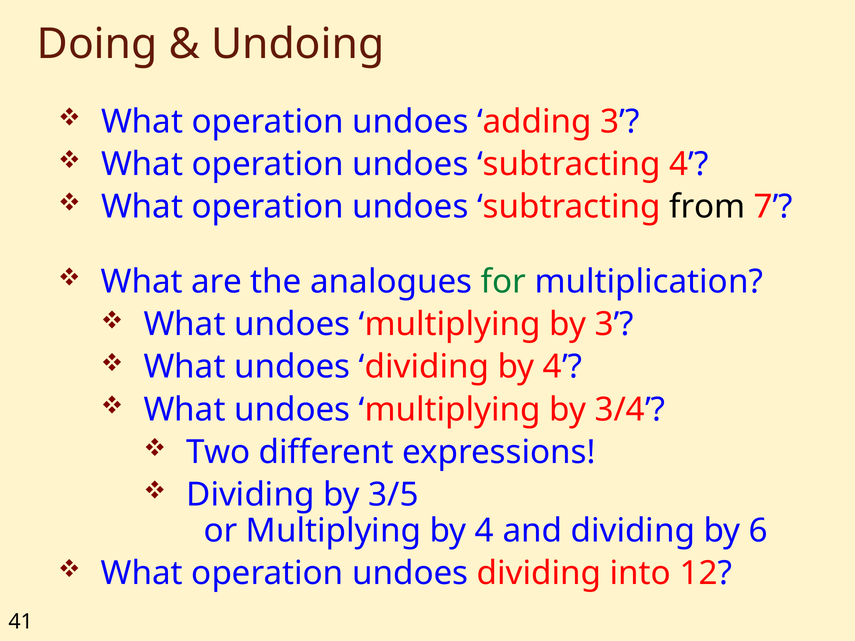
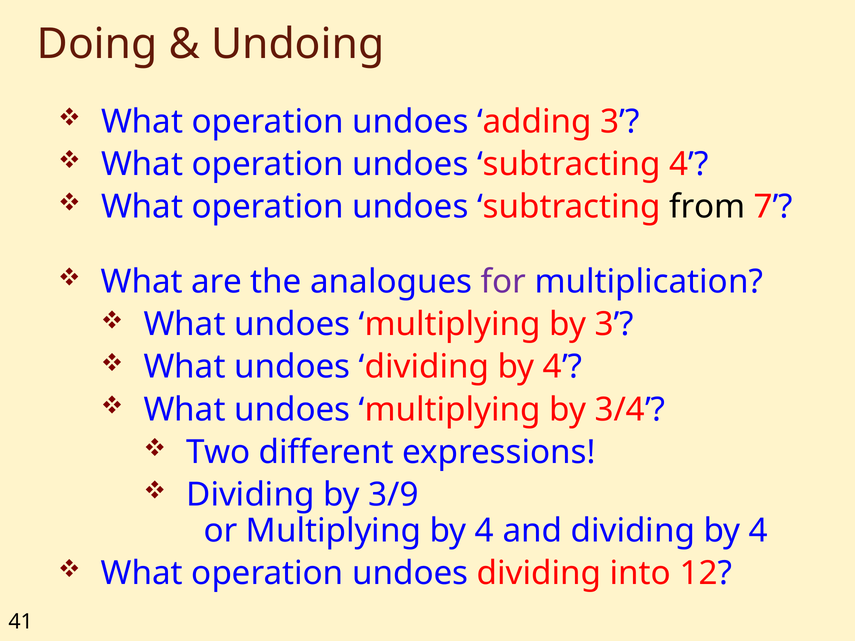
for colour: green -> purple (503, 282)
3/5: 3/5 -> 3/9 (394, 495)
and dividing by 6: 6 -> 4 (758, 531)
